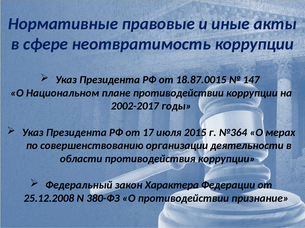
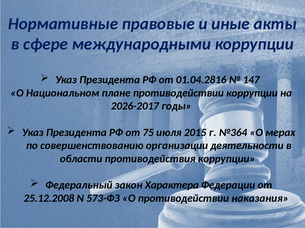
неотвратимость: неотвратимость -> международными (141, 44)
18.87.0015: 18.87.0015 -> 01.04.2816 (201, 80)
2002-2017: 2002-2017 -> 2026-2017 (135, 106)
17: 17 -> 75 (148, 133)
380-ФЗ: 380-ФЗ -> 573-ФЗ (103, 199)
признание: признание -> наказания (260, 199)
